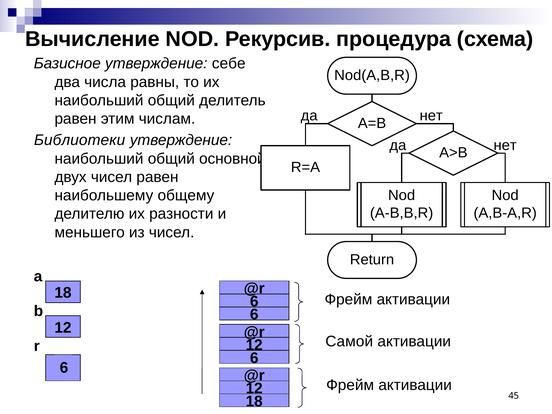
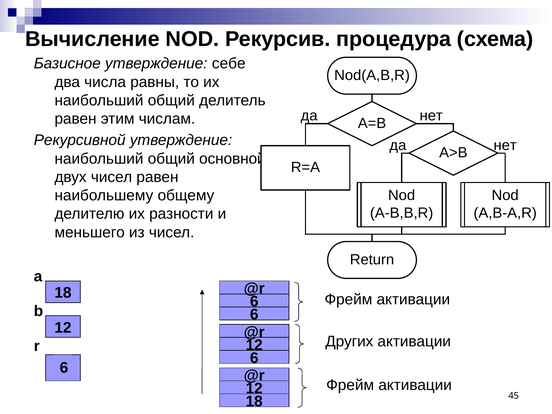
Библиотеки: Библиотеки -> Рекурсивной (80, 140)
Самой: Самой -> Других (349, 341)
